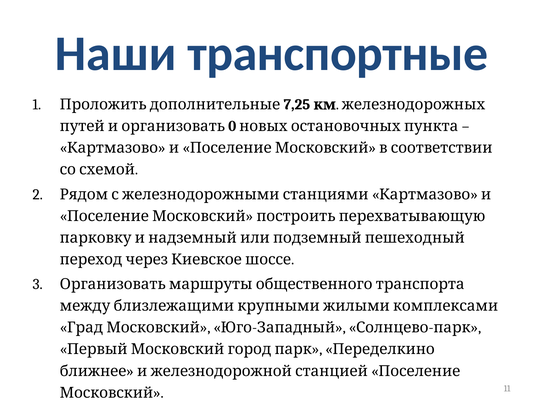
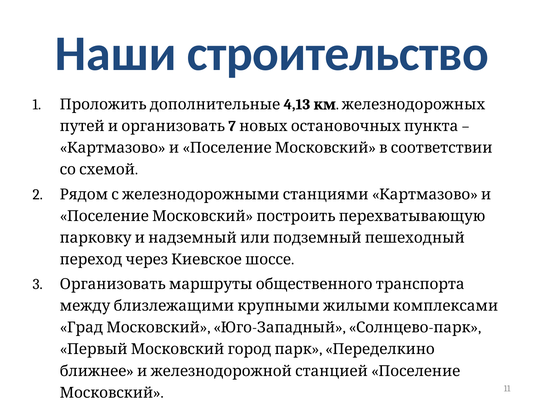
транспортные: транспортные -> строительство (338, 54)
7,25: 7,25 -> 4,13 (297, 105)
0: 0 -> 7 (232, 126)
